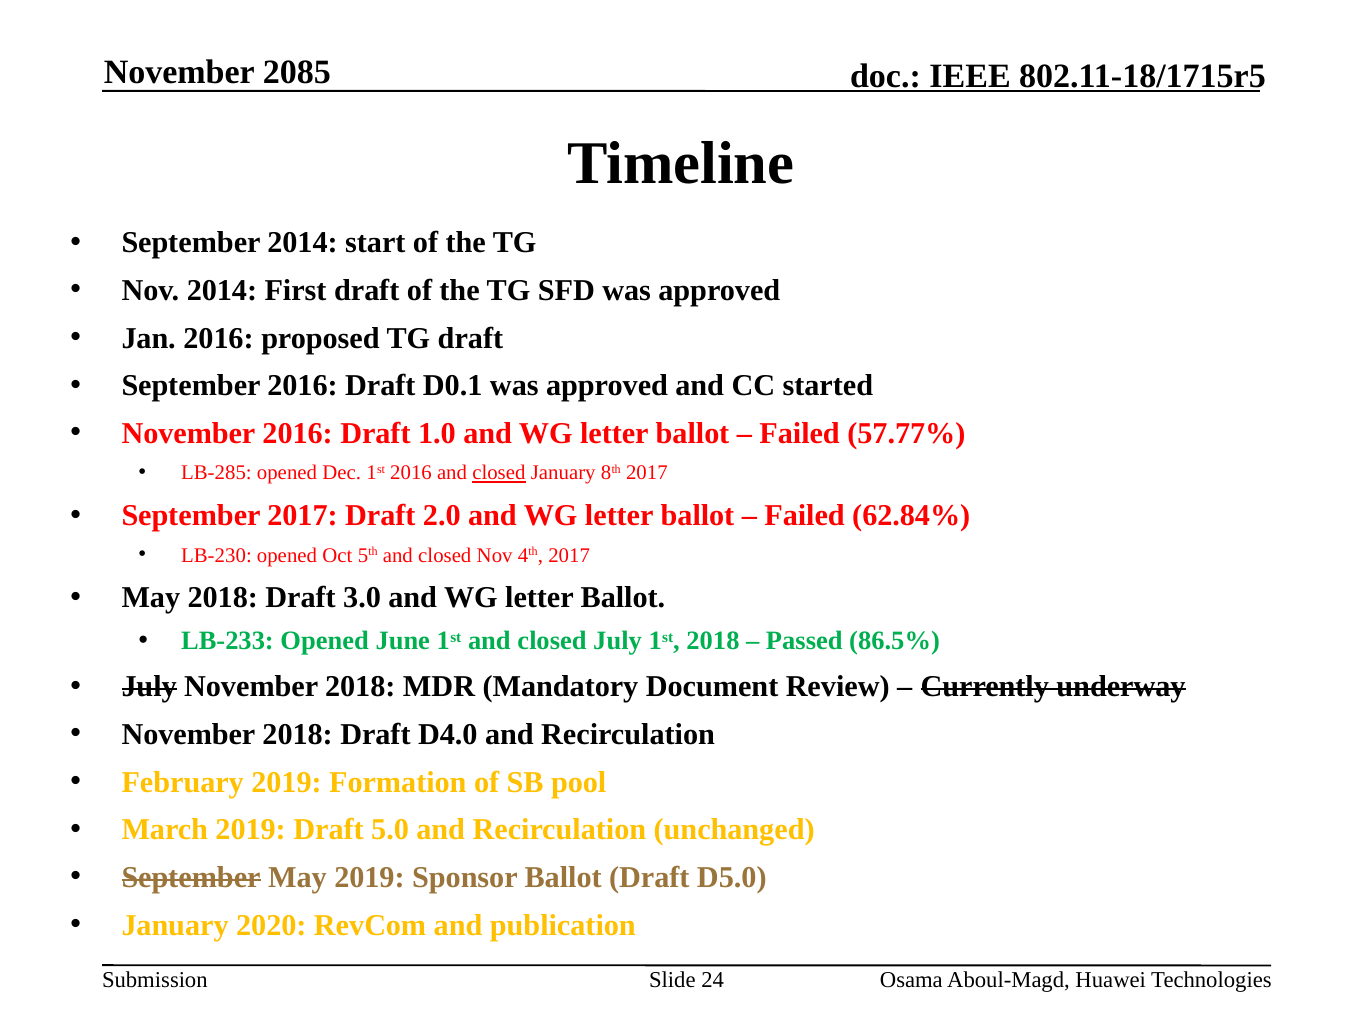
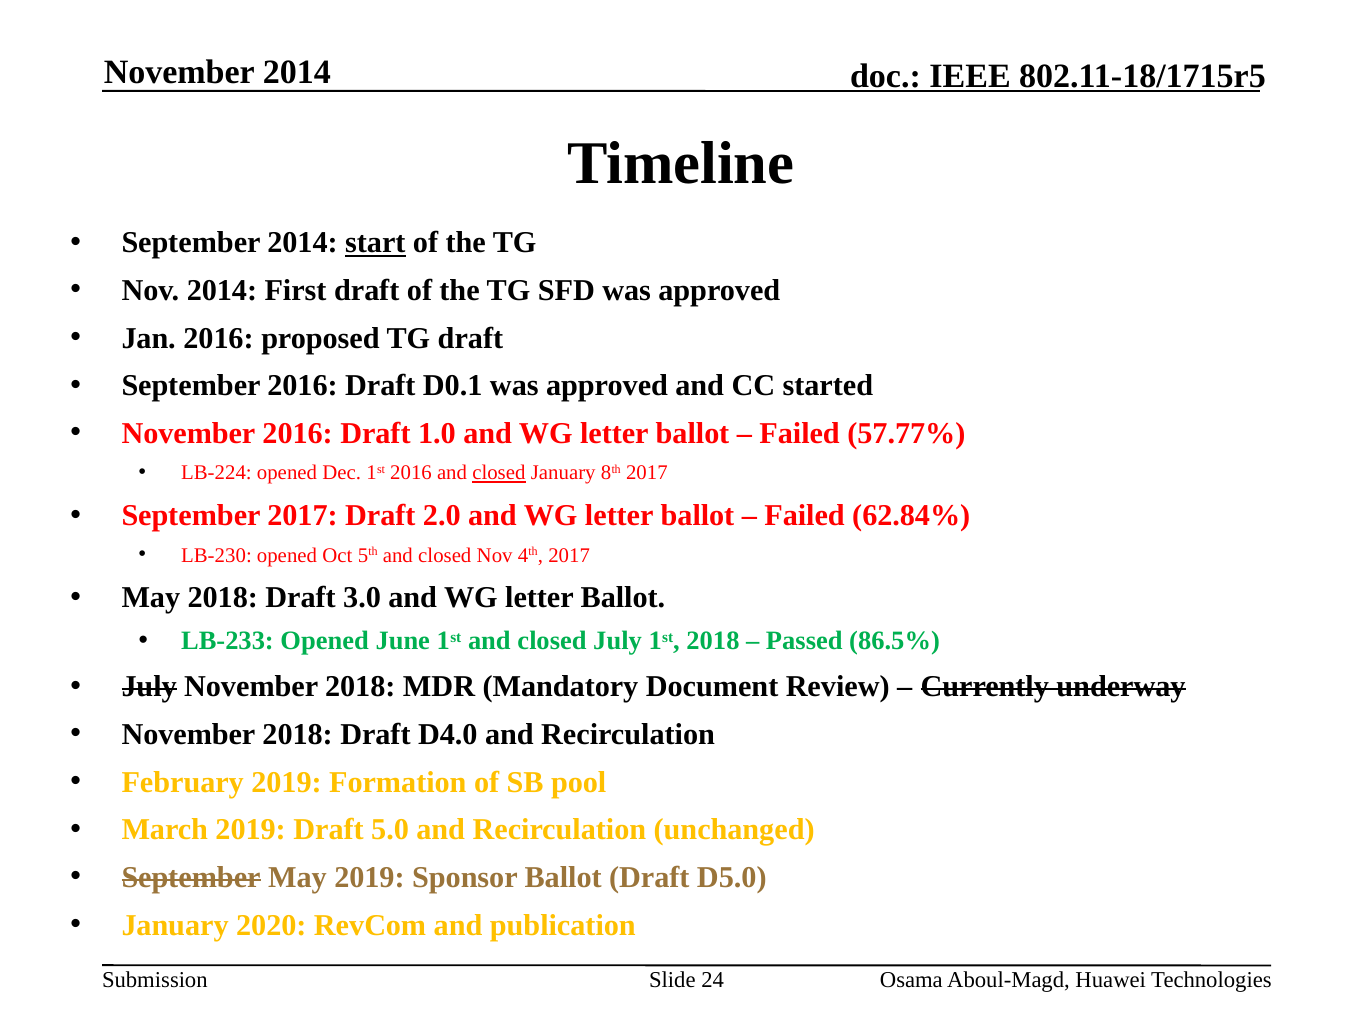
November 2085: 2085 -> 2014 (297, 72)
start underline: none -> present (375, 243)
LB-285: LB-285 -> LB-224 (216, 473)
